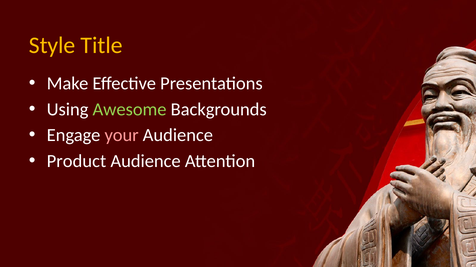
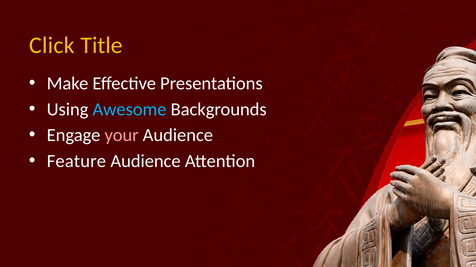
Style: Style -> Click (52, 46)
Awesome colour: light green -> light blue (130, 110)
Product: Product -> Feature (76, 162)
